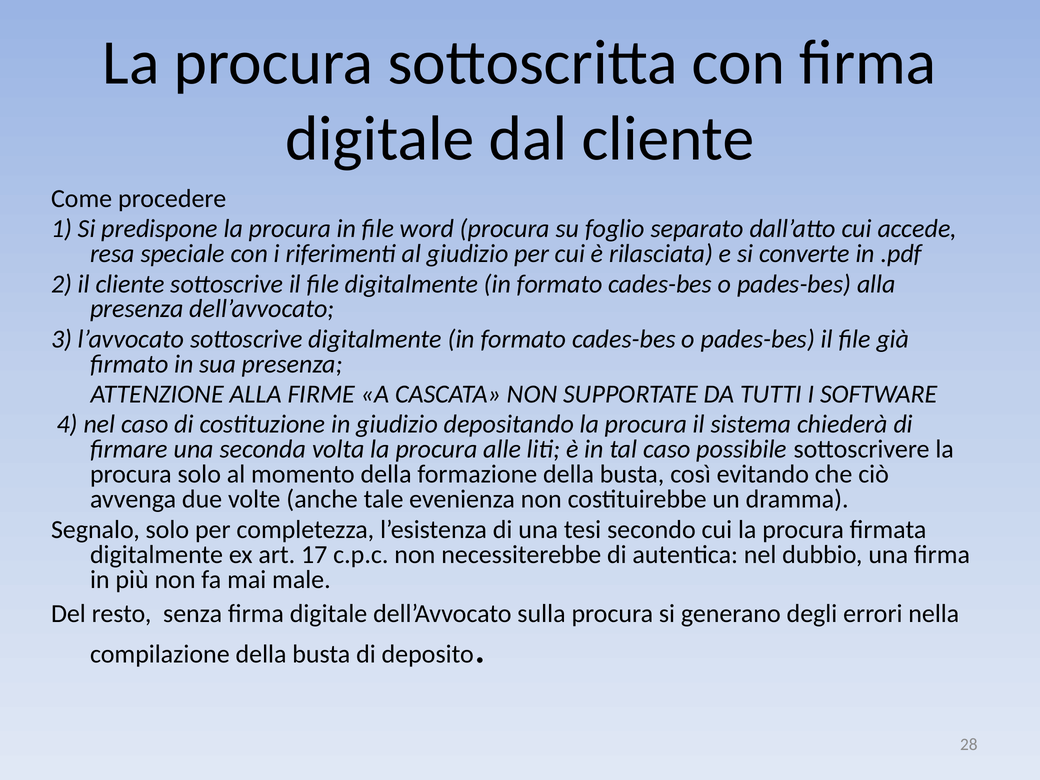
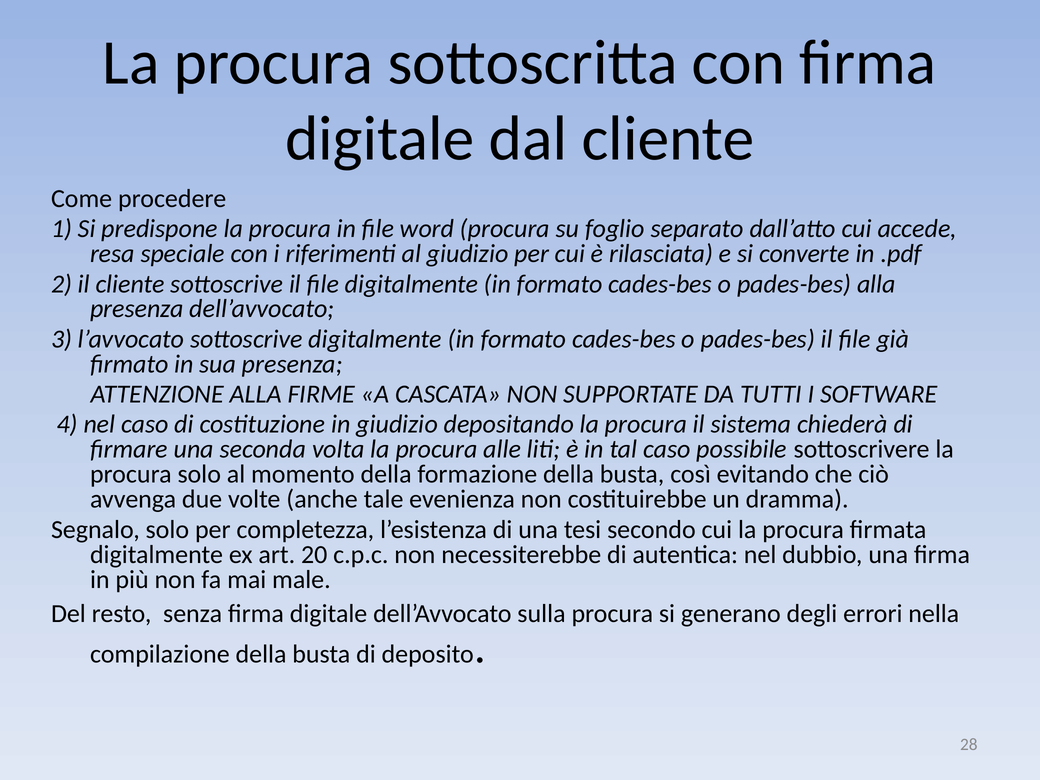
17: 17 -> 20 (314, 554)
